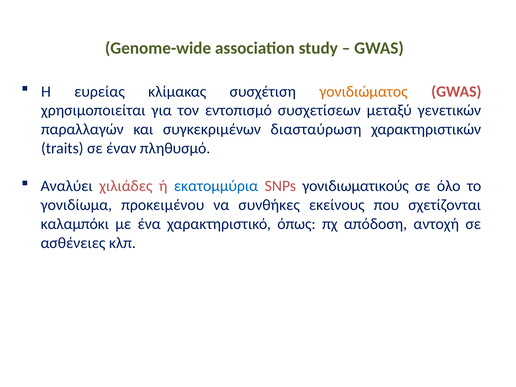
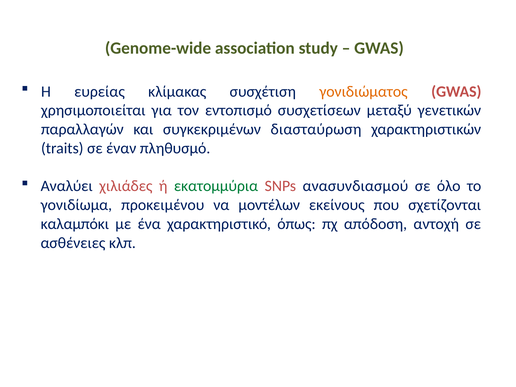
εκατομμύρια colour: blue -> green (216, 186)
γονιδιωματικούς: γονιδιωματικούς -> ανασυνδιασμού (355, 186)
συνθήκες: συνθήκες -> μοντέλων (269, 205)
